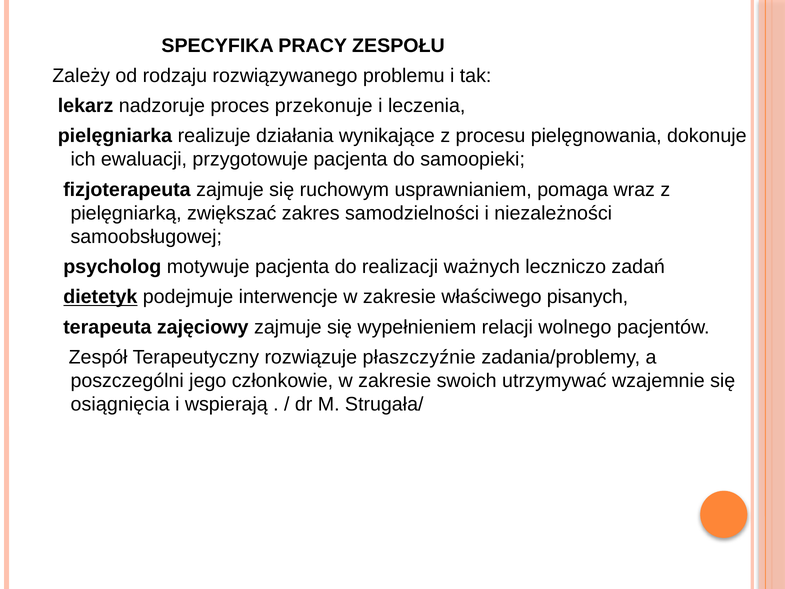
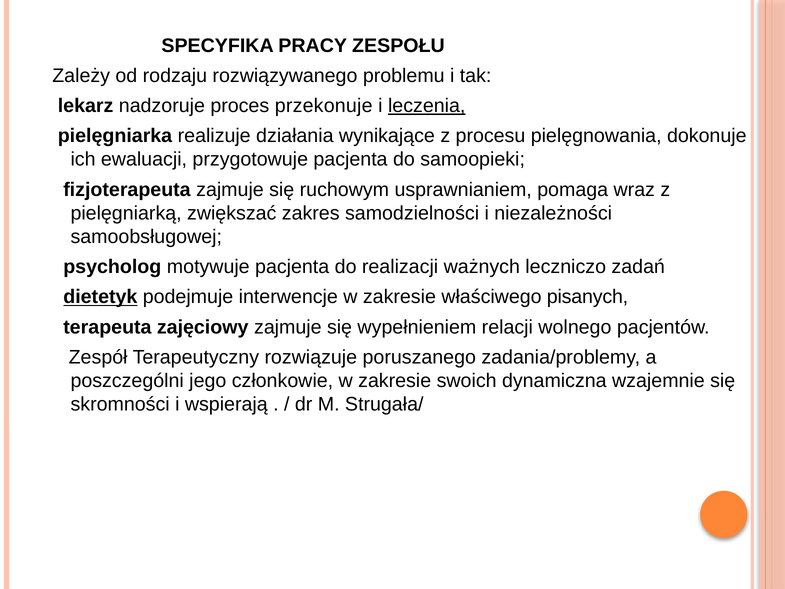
leczenia underline: none -> present (427, 106)
płaszczyźnie: płaszczyźnie -> poruszanego (419, 357)
utrzymywać: utrzymywać -> dynamiczna (554, 381)
osiągnięcia: osiągnięcia -> skromności (120, 404)
